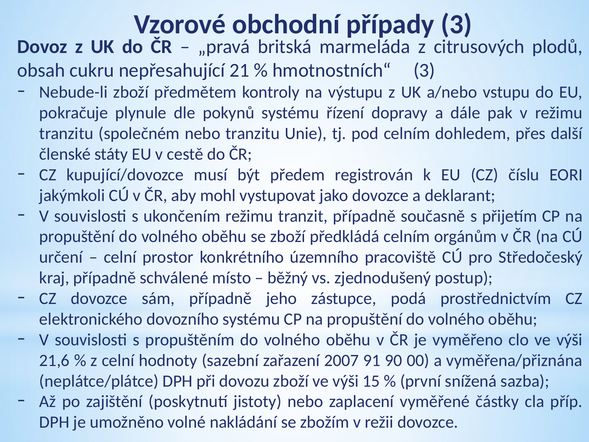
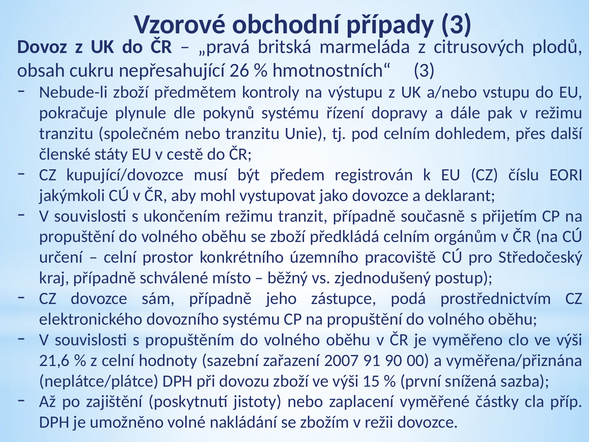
21: 21 -> 26 (239, 70)
